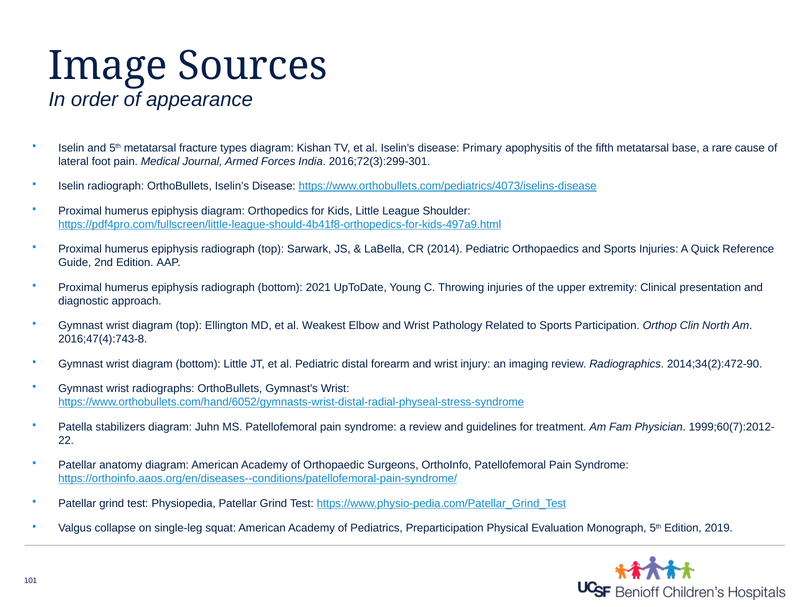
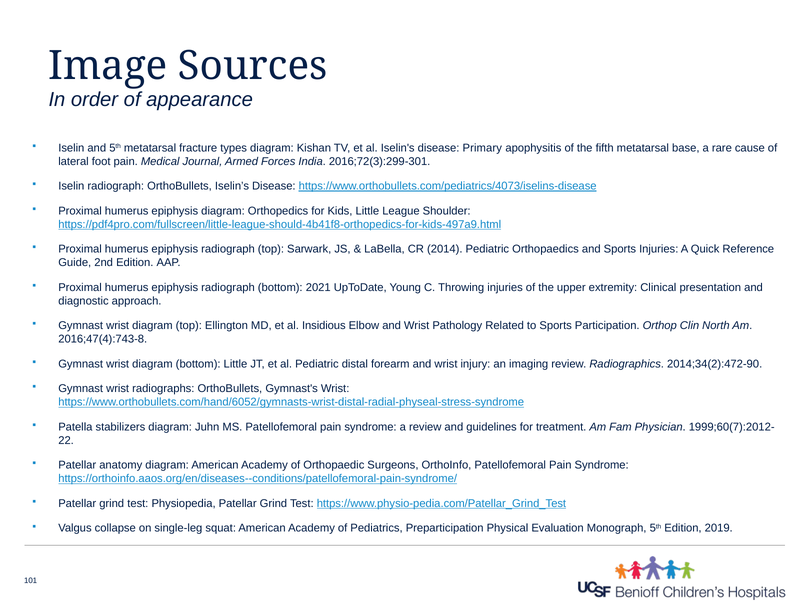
Weakest: Weakest -> Insidious (324, 325)
